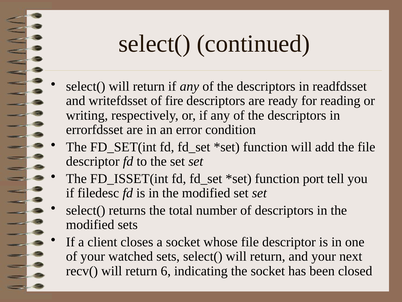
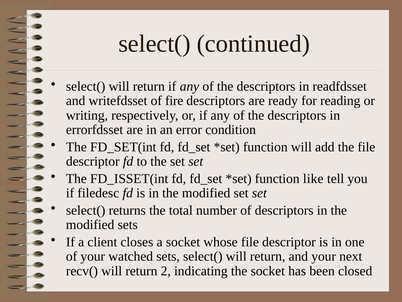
port: port -> like (313, 178)
6: 6 -> 2 (166, 271)
